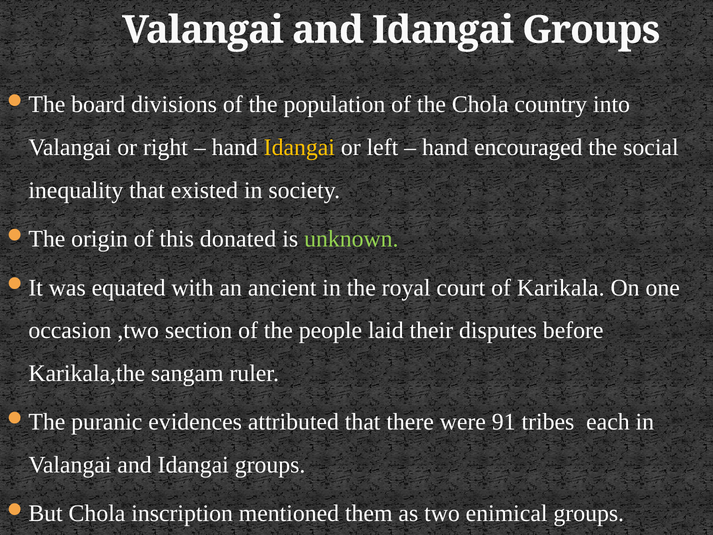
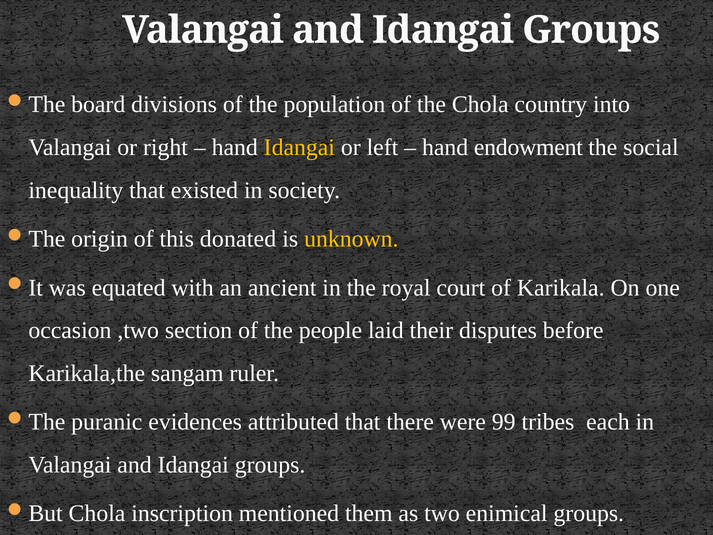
encouraged: encouraged -> endowment (528, 147)
unknown colour: light green -> yellow (351, 239)
91: 91 -> 99 (504, 422)
